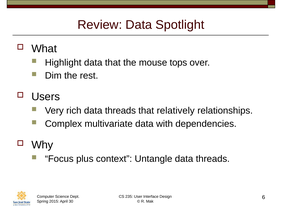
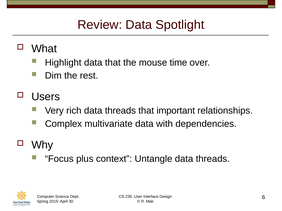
tops: tops -> time (178, 63)
relatively: relatively -> important (176, 111)
